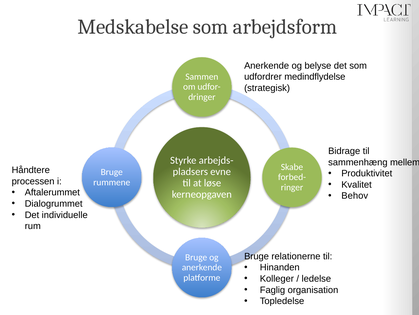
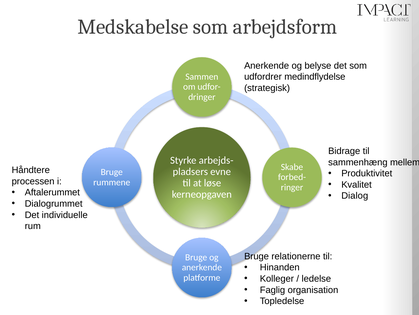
Behov: Behov -> Dialog (355, 195)
